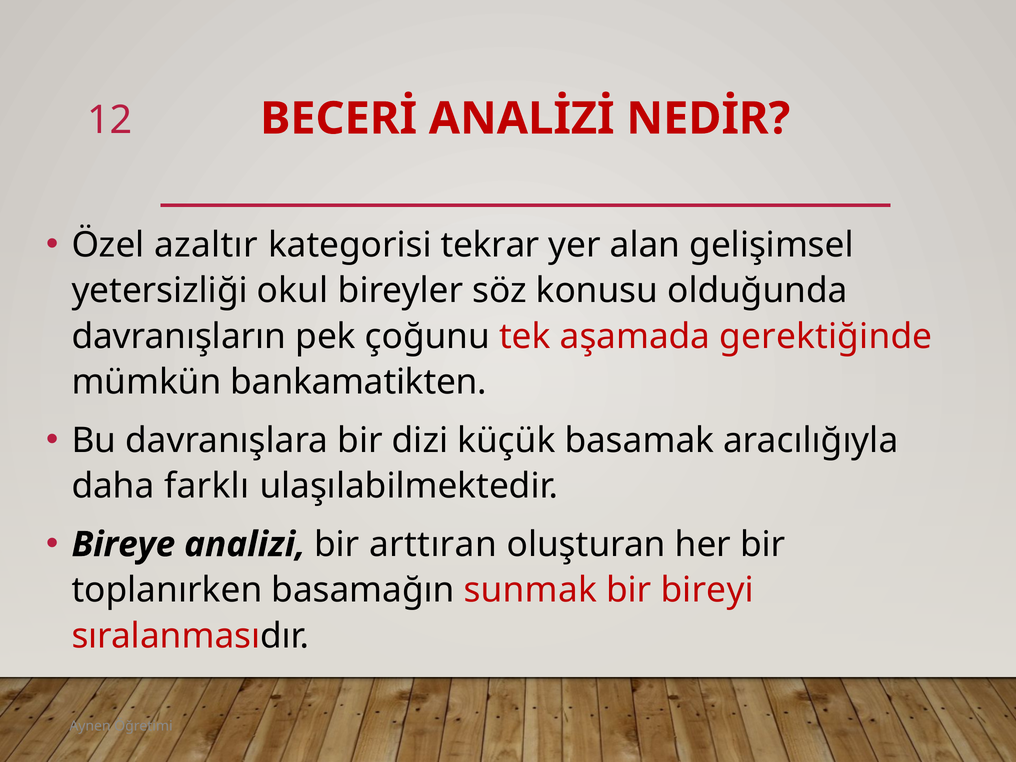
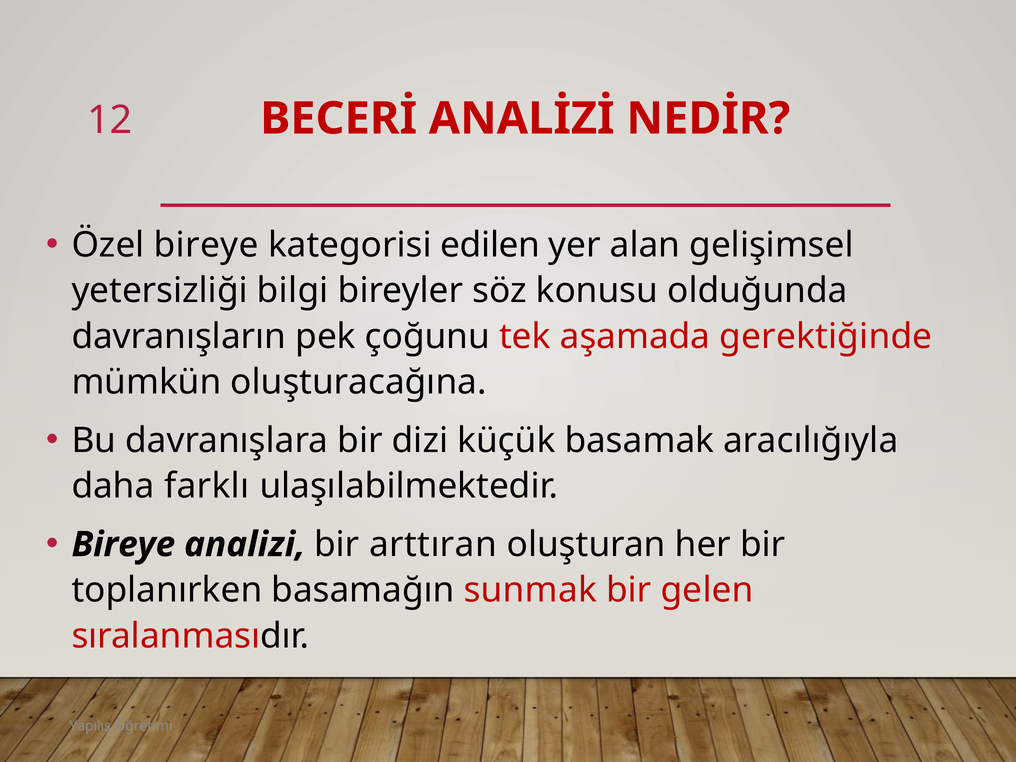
Özel azaltır: azaltır -> bireye (206, 245)
tekrar: tekrar -> edilen (490, 245)
okul: okul -> bilgi (293, 291)
bankamatikten: bankamatikten -> oluşturacağına (358, 382)
bireyi: bireyi -> gelen (707, 590)
Aynen: Aynen -> Yapılış (90, 726)
